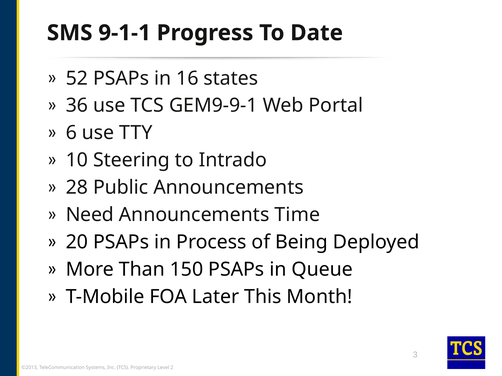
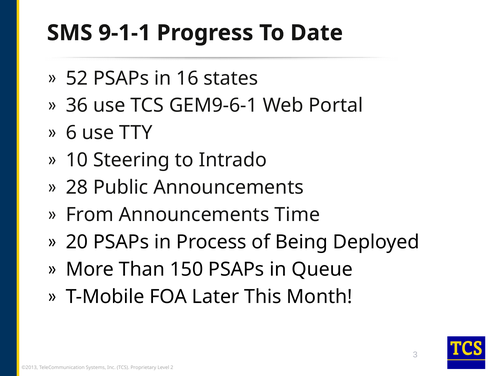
GEM9-9-1: GEM9-9-1 -> GEM9-6-1 (213, 106)
Need: Need -> From (90, 215)
